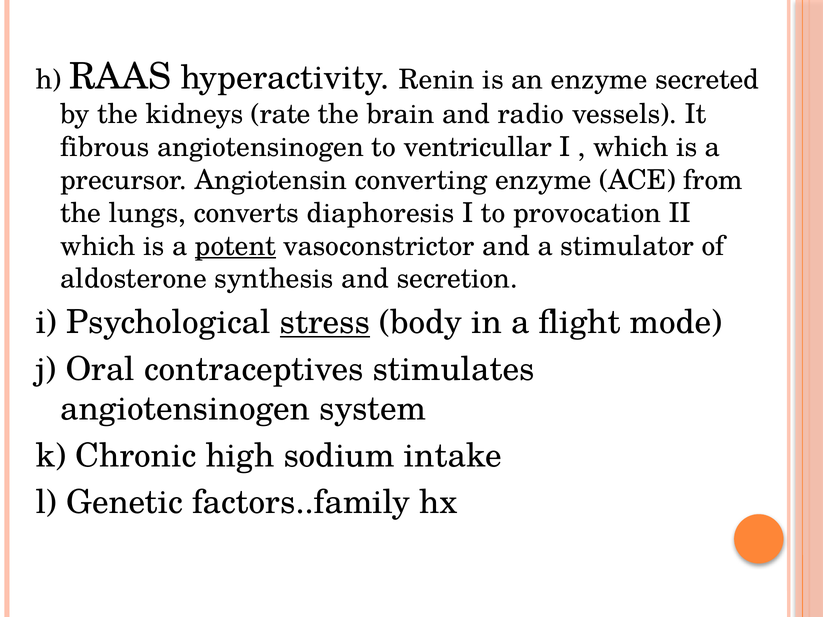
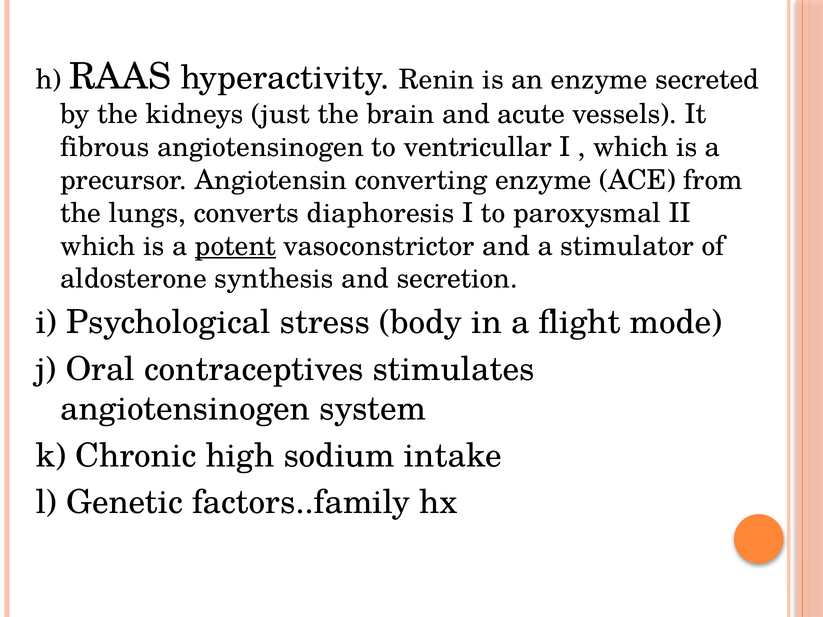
rate: rate -> just (280, 114)
radio: radio -> acute (531, 114)
provocation: provocation -> paroxysmal (587, 213)
stress underline: present -> none (325, 323)
